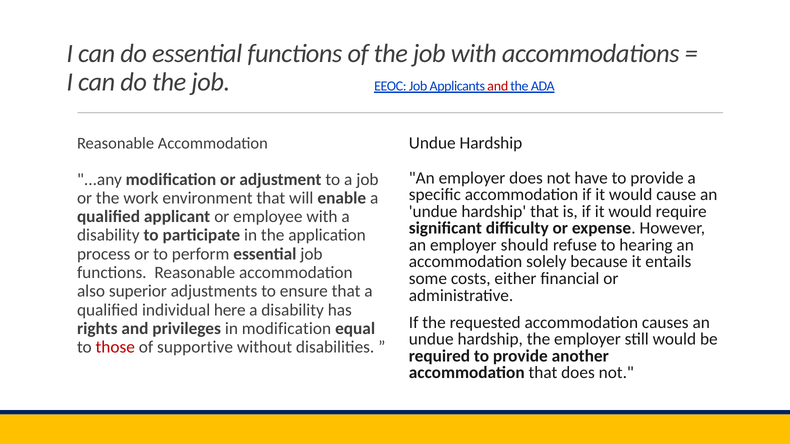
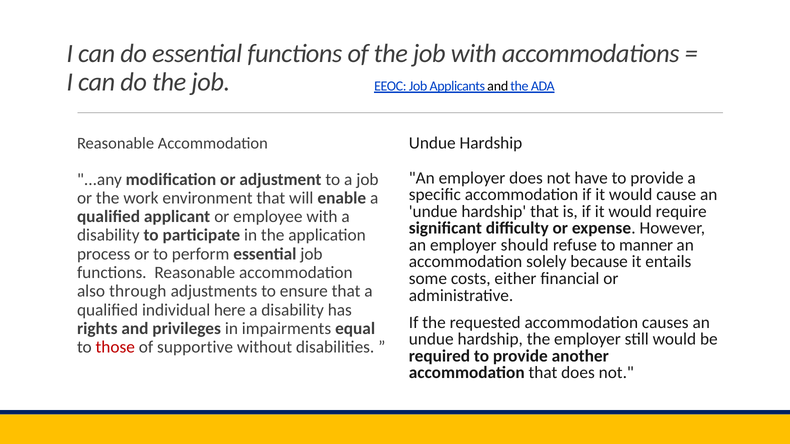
and colour: red -> black (498, 86)
hearing: hearing -> manner (646, 245)
superior: superior -> through (138, 291)
in modification: modification -> impairments (287, 329)
